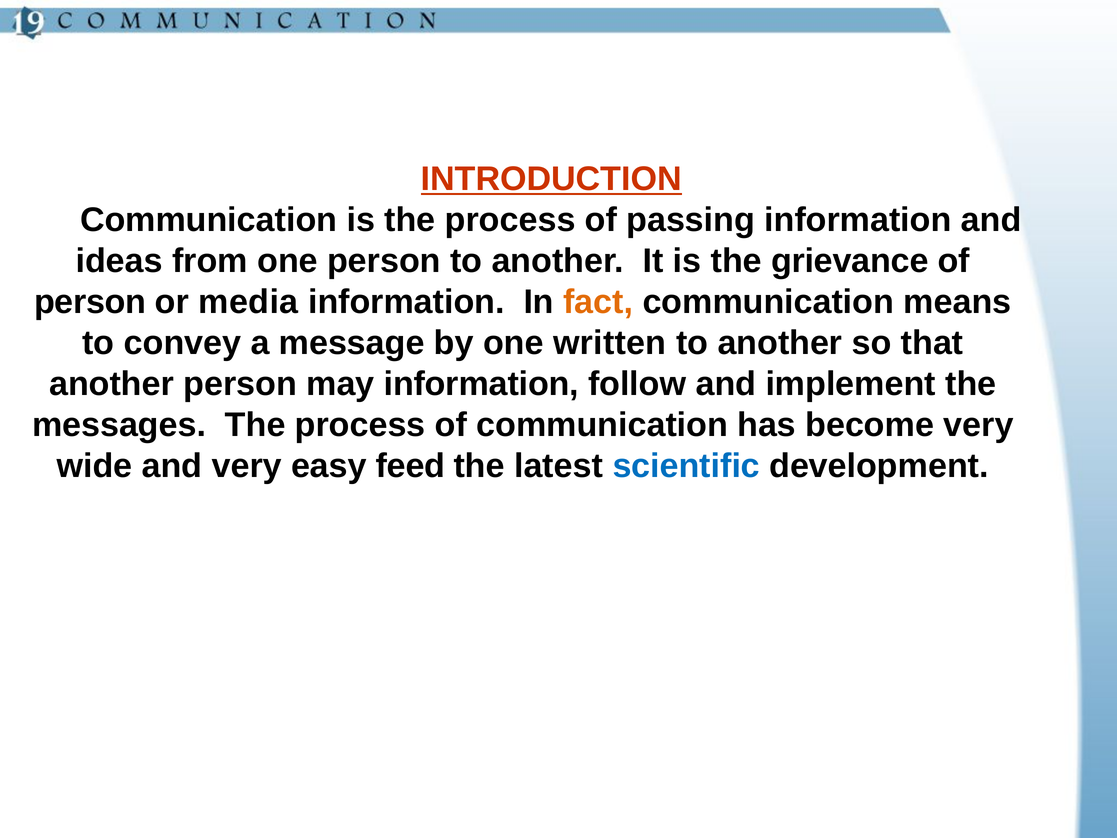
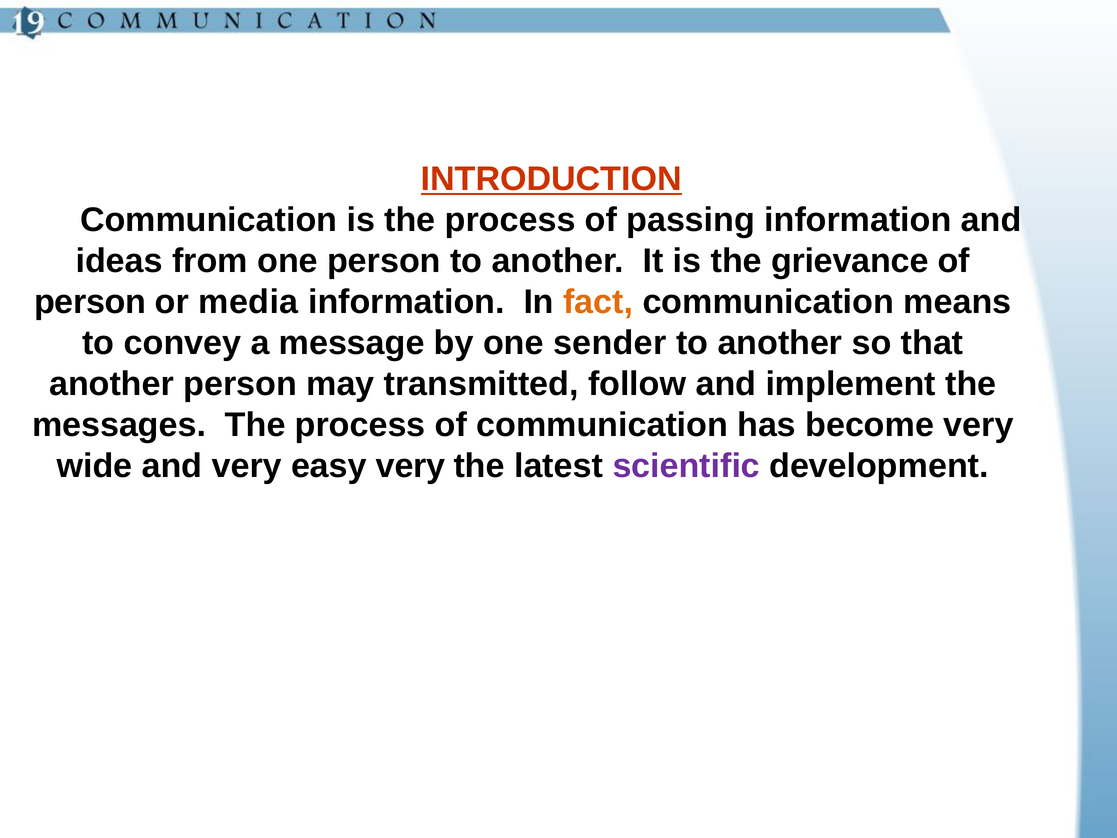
written: written -> sender (610, 343)
may information: information -> transmitted (481, 384)
easy feed: feed -> very (410, 466)
scientific colour: blue -> purple (686, 466)
